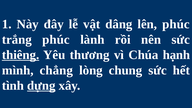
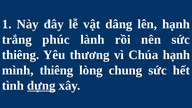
lên phúc: phúc -> hạnh (176, 24)
thiêng underline: present -> none (21, 55)
mình chẳng: chẳng -> thiêng (56, 70)
